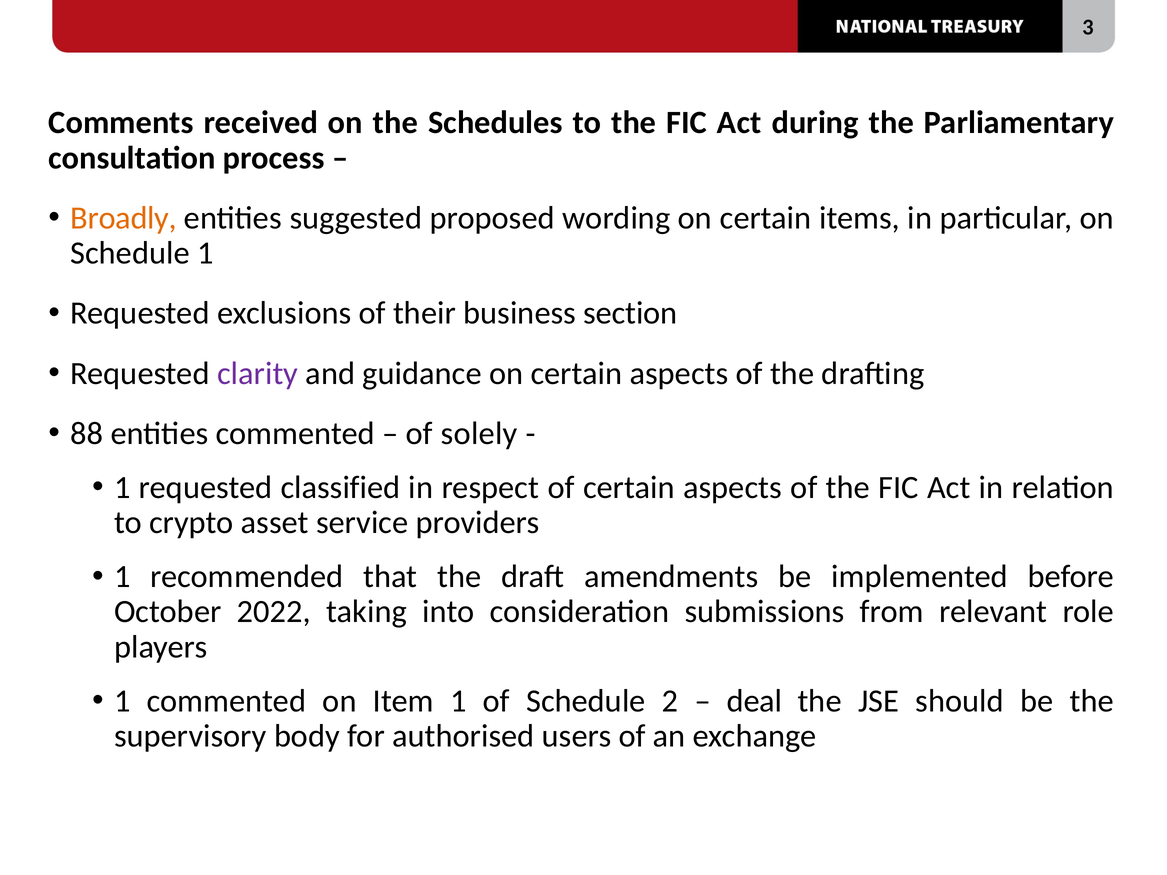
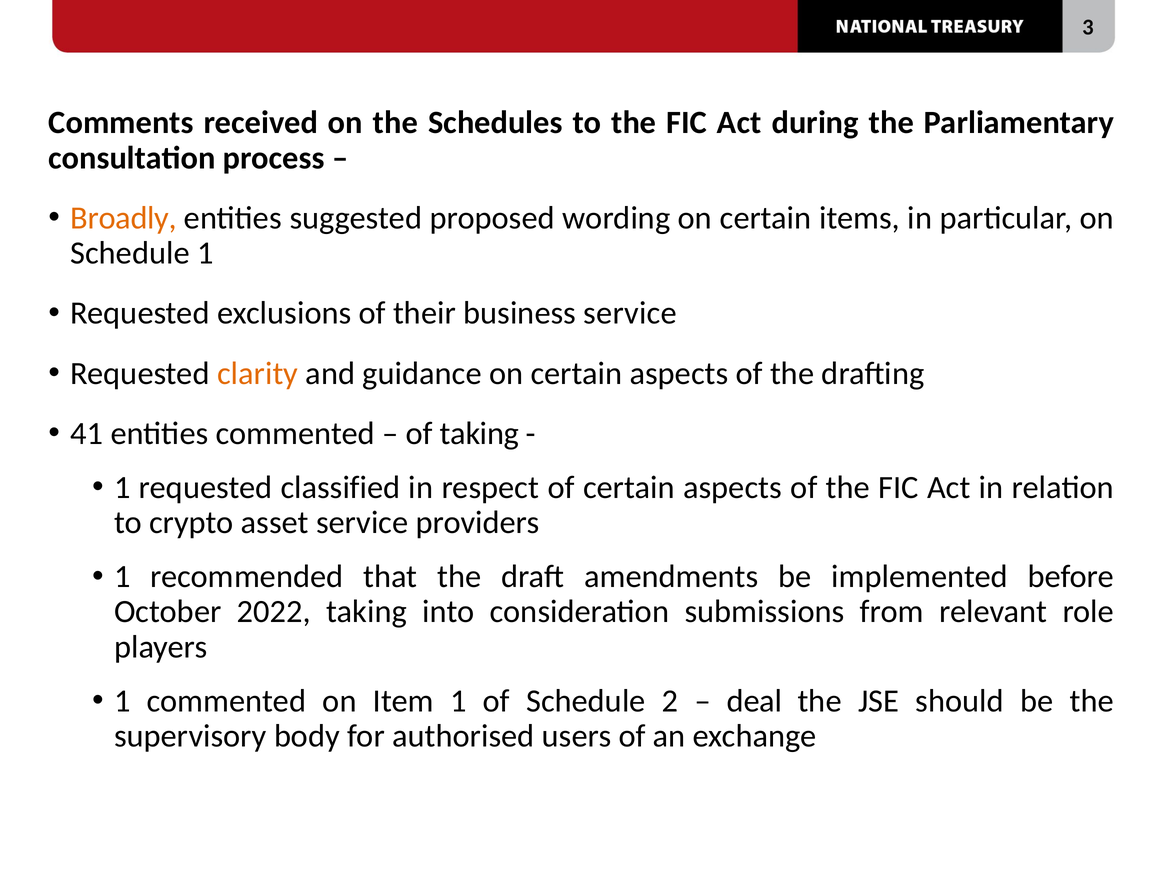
business section: section -> service (630, 313)
clarity colour: purple -> orange (258, 373)
88: 88 -> 41 (87, 434)
of solely: solely -> taking (479, 434)
